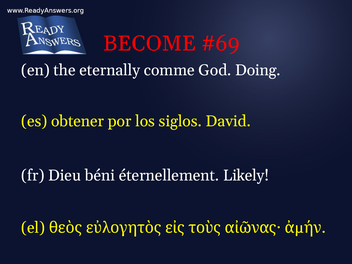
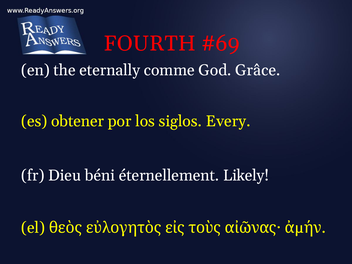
BECOME: BECOME -> FOURTH (150, 43)
Doing: Doing -> Grâce (258, 70)
David: David -> Every (228, 121)
